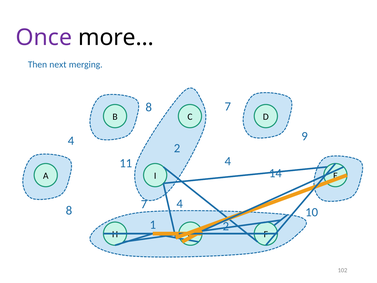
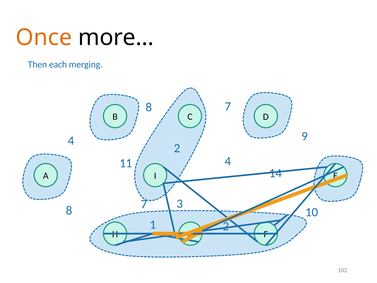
Once colour: purple -> orange (44, 37)
next: next -> each (58, 64)
7 4: 4 -> 3 (180, 203)
